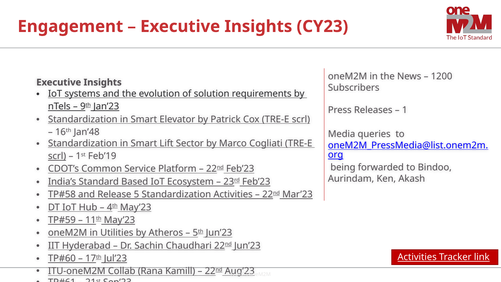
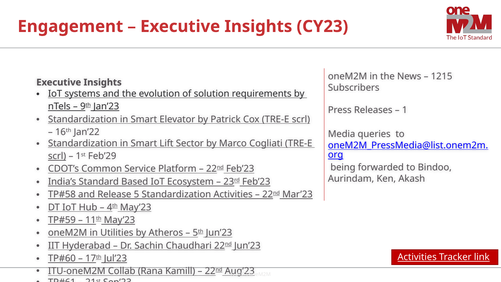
1200: 1200 -> 1215 (442, 76)
Jan’48: Jan’48 -> Jan’22 (87, 132)
Feb’19: Feb’19 -> Feb’29 (102, 156)
